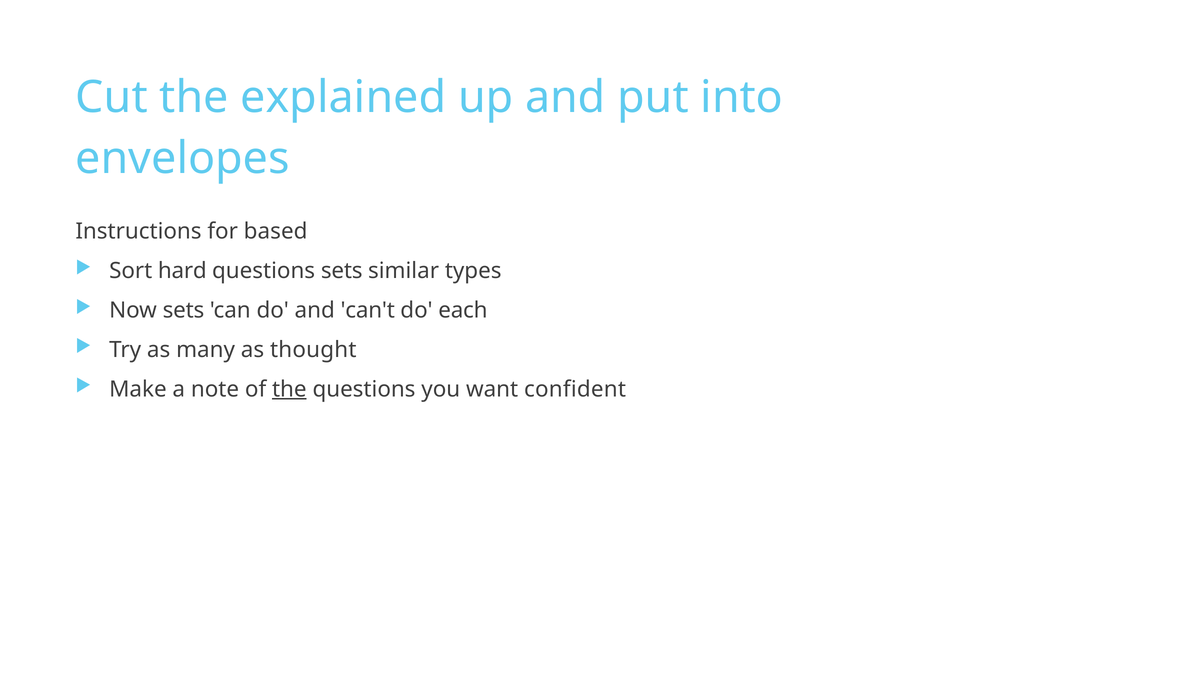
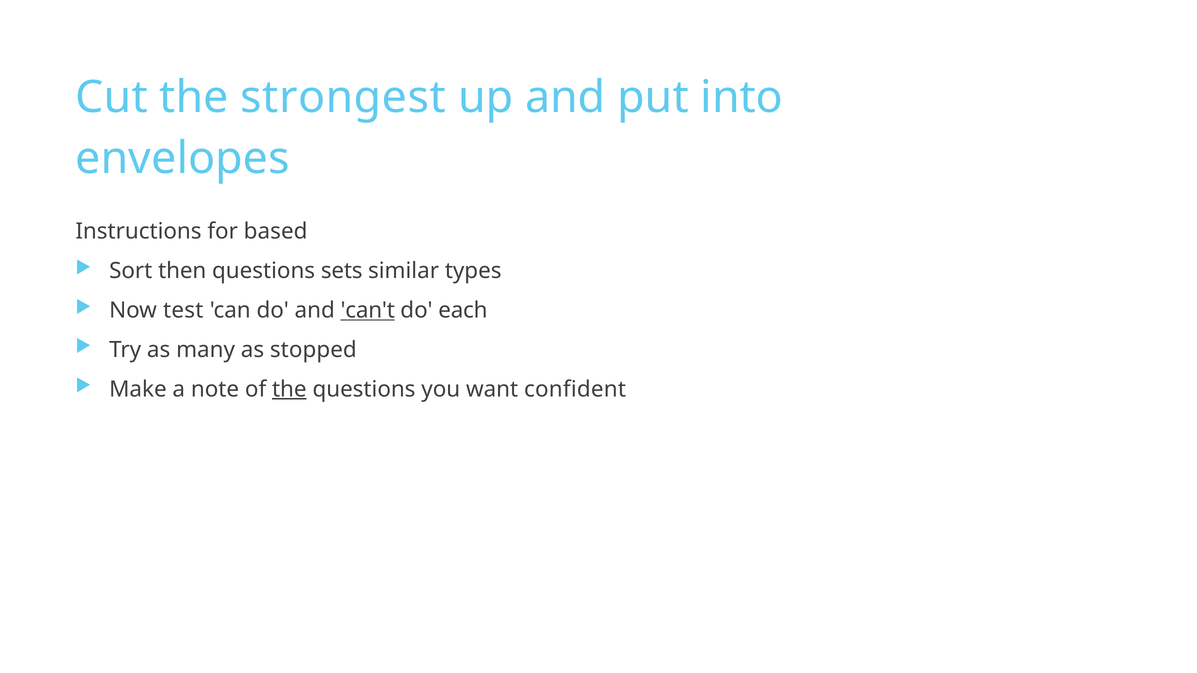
explained: explained -> strongest (343, 98)
hard: hard -> then (182, 271)
Now sets: sets -> test (183, 310)
can't underline: none -> present (368, 310)
thought: thought -> stopped (313, 350)
